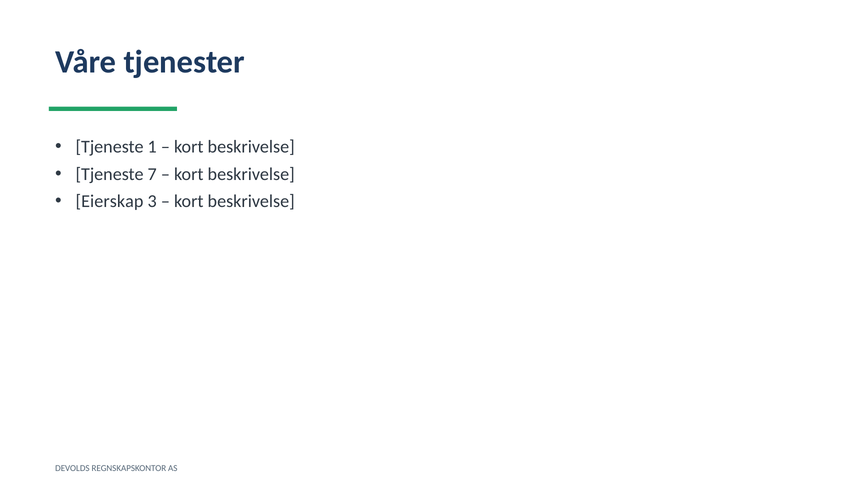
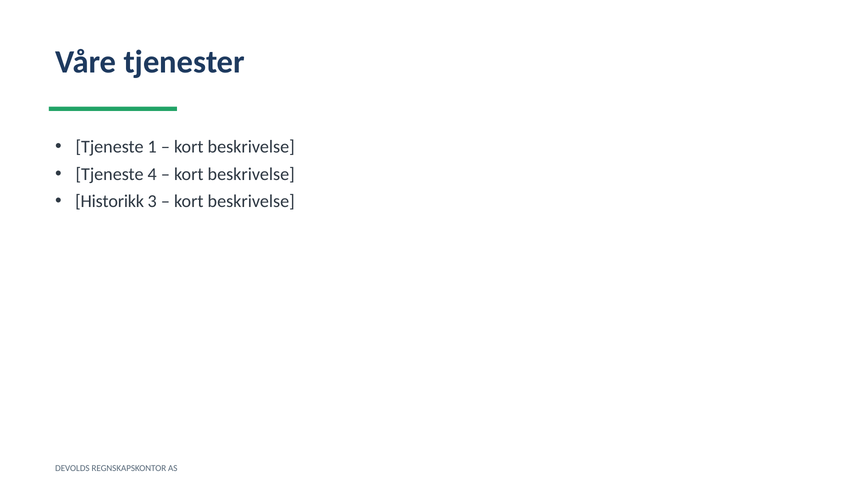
7: 7 -> 4 (152, 174)
Eierskap: Eierskap -> Historikk (110, 201)
